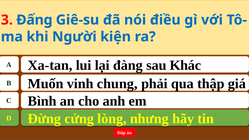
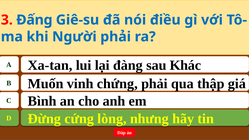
Người kiện: kiện -> phải (116, 37)
chung: chung -> chứng (117, 84)
